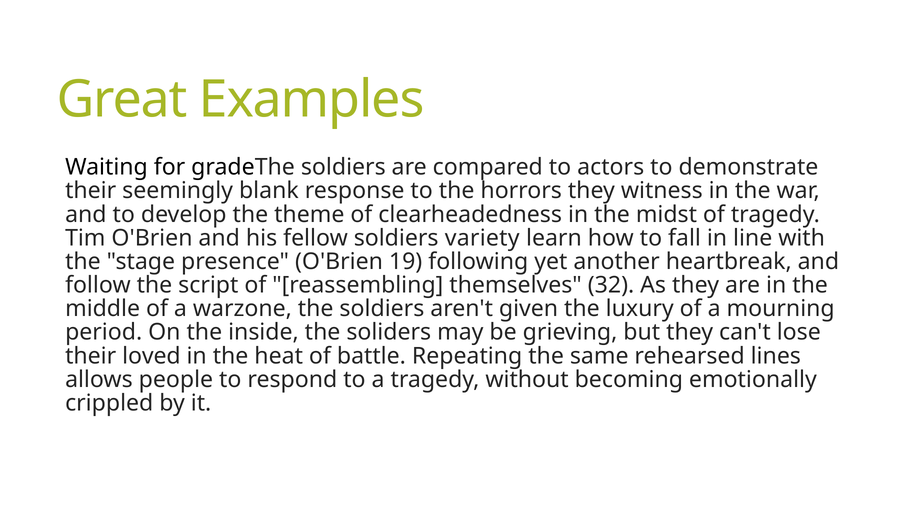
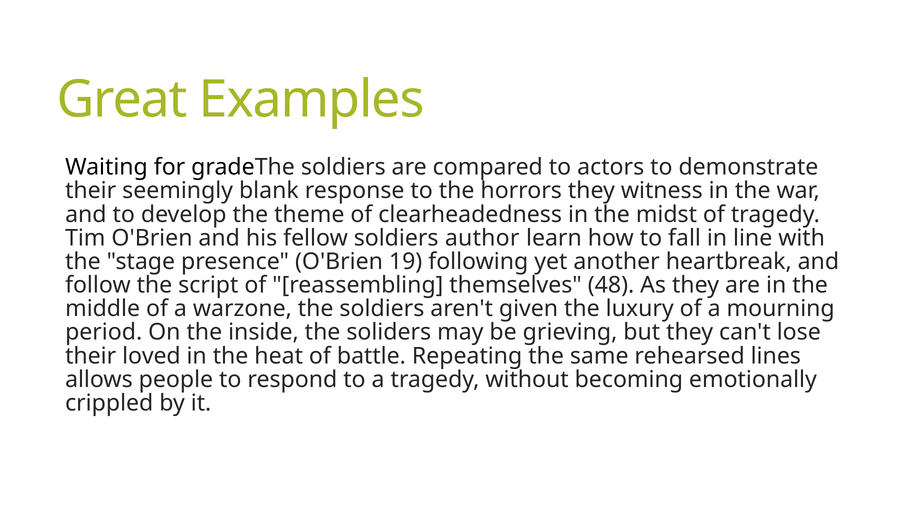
variety: variety -> author (482, 238)
32: 32 -> 48 (611, 285)
